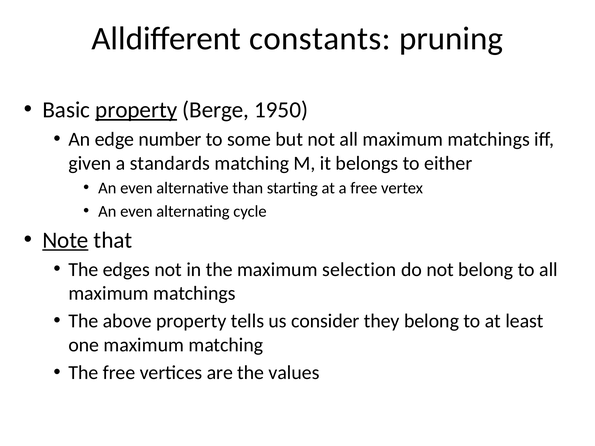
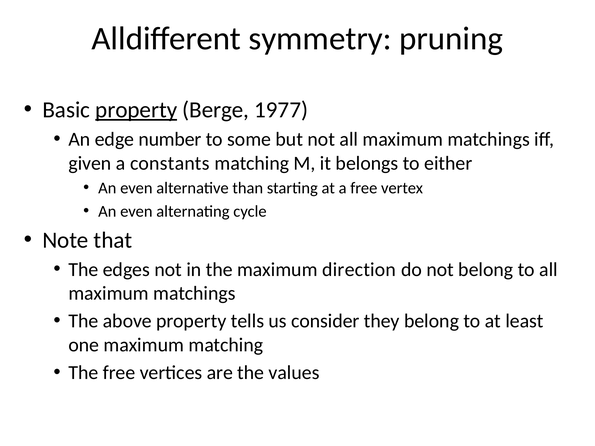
constants: constants -> symmetry (320, 39)
1950: 1950 -> 1977 (281, 110)
standards: standards -> constants (170, 163)
Note underline: present -> none (65, 240)
selection: selection -> direction (359, 270)
